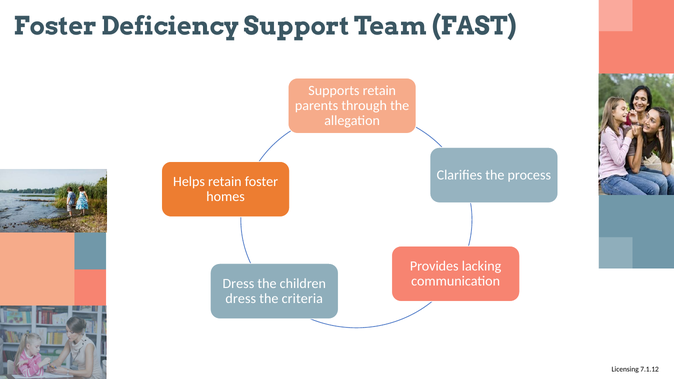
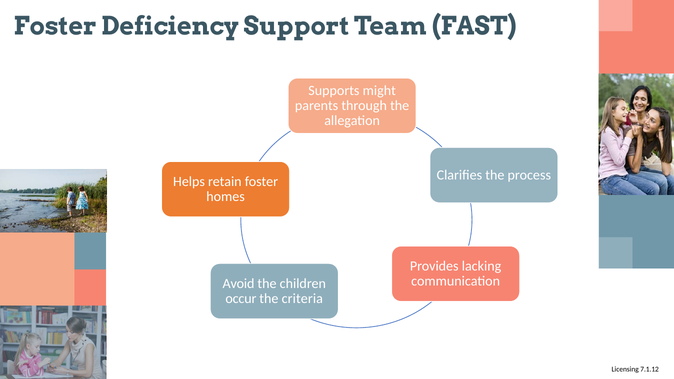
Supports retain: retain -> might (379, 91)
Dress: Dress -> Avoid (238, 284)
dress: dress -> occur (241, 299)
